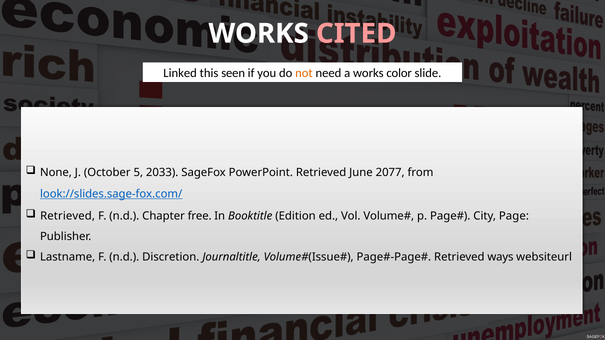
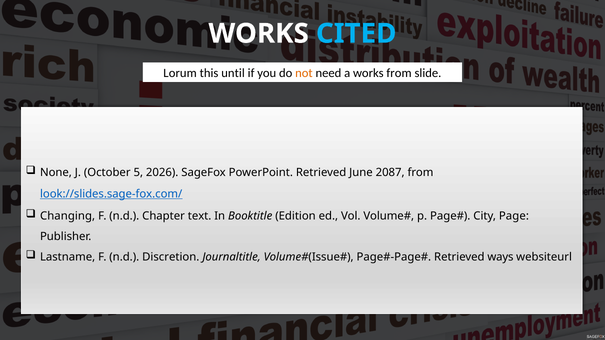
CITED colour: pink -> light blue (356, 34)
Linked: Linked -> Lorum (180, 73)
seen: seen -> until (233, 73)
works color: color -> from (399, 73)
2033: 2033 -> 2026 (162, 173)
2077: 2077 -> 2087 (390, 173)
Retrieved: Retrieved -> Changing (68, 216)
free: free -> text (200, 216)
